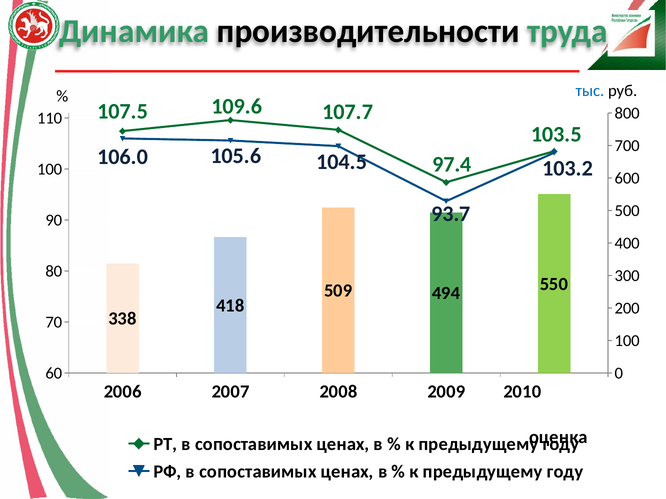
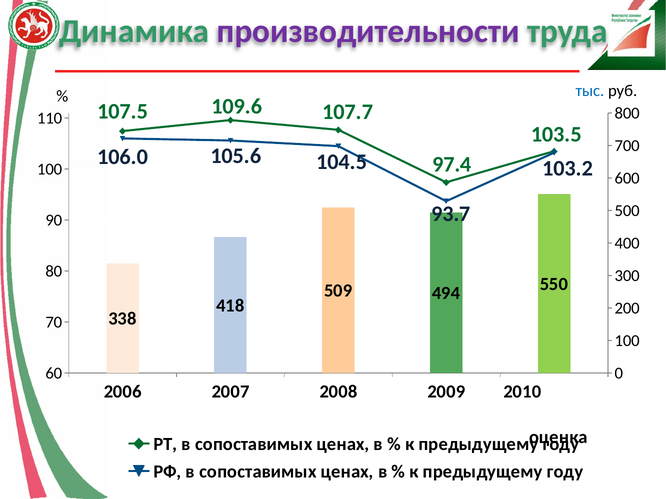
производительности colour: black -> purple (368, 31)
